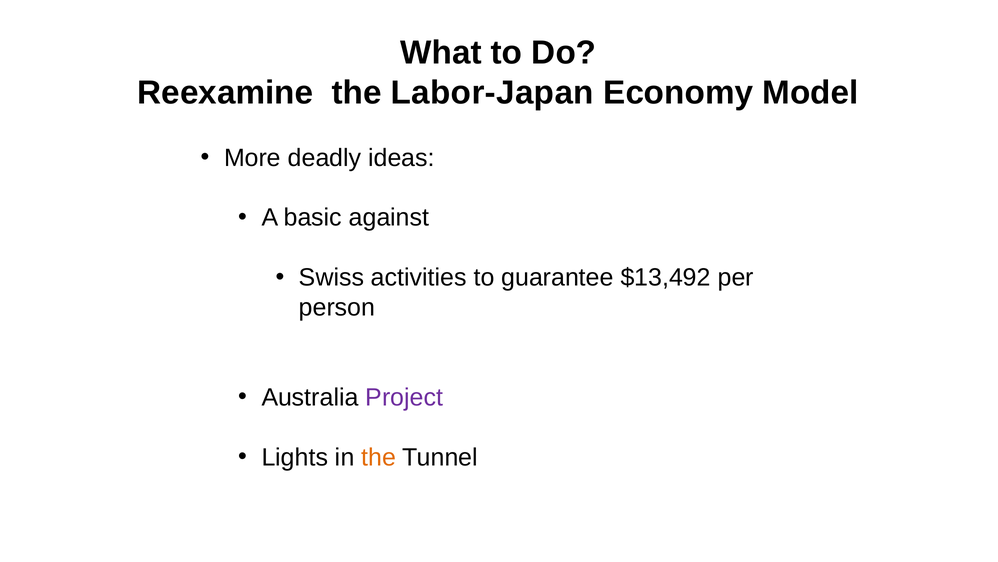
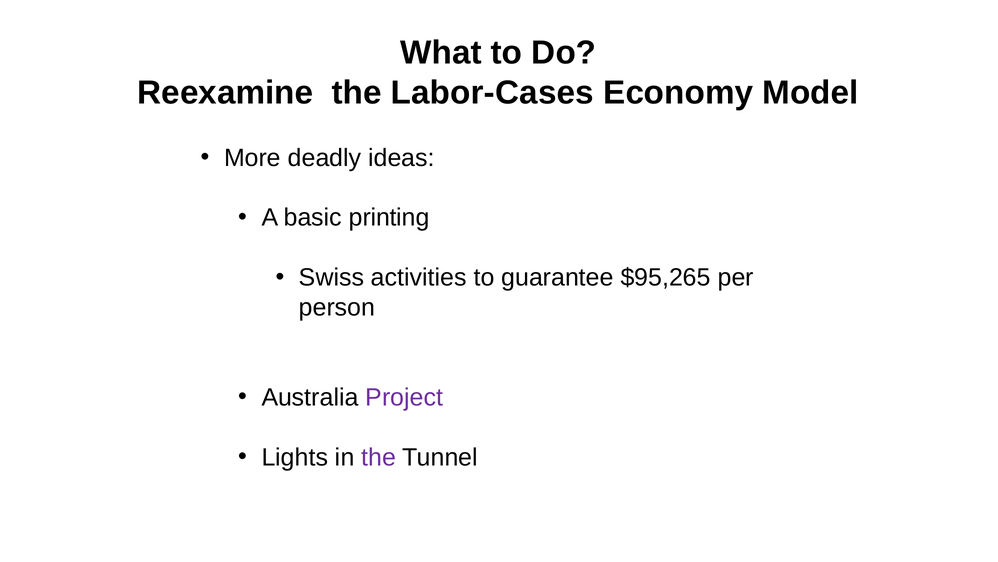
Labor-Japan: Labor-Japan -> Labor-Cases (492, 93)
against: against -> printing (389, 217)
$13,492: $13,492 -> $95,265 (666, 277)
the colour: orange -> purple (379, 457)
